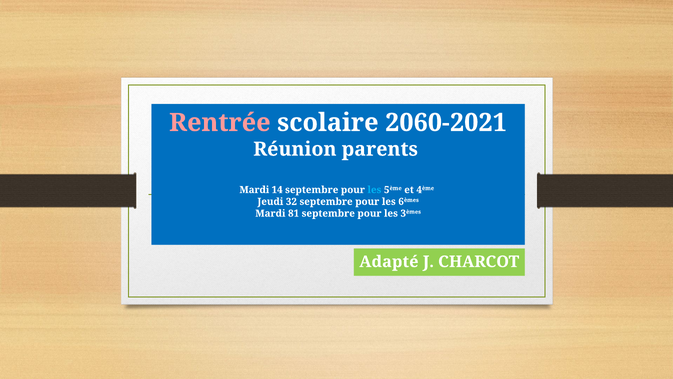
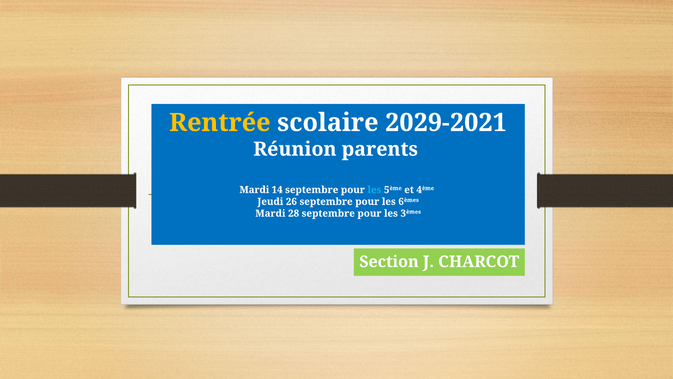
Rentrée colour: pink -> yellow (220, 123)
2060-2021: 2060-2021 -> 2029-2021 (446, 123)
32: 32 -> 26 (291, 201)
81: 81 -> 28 (294, 213)
Adapté: Adapté -> Section (389, 261)
